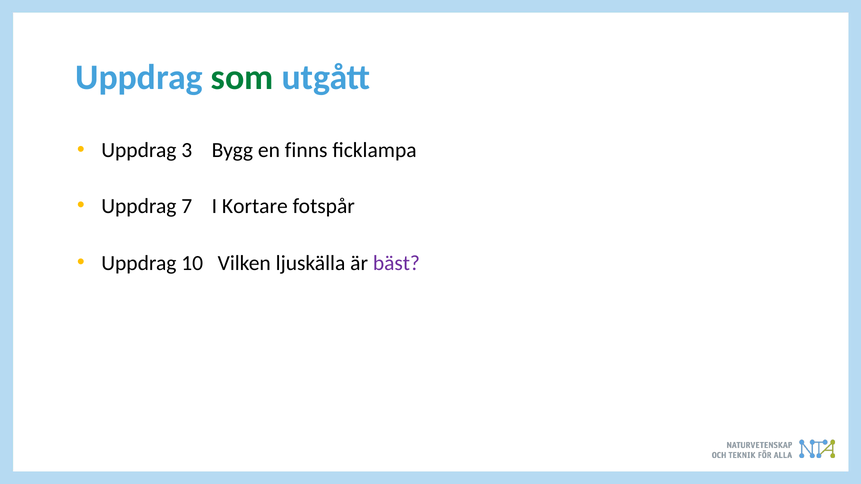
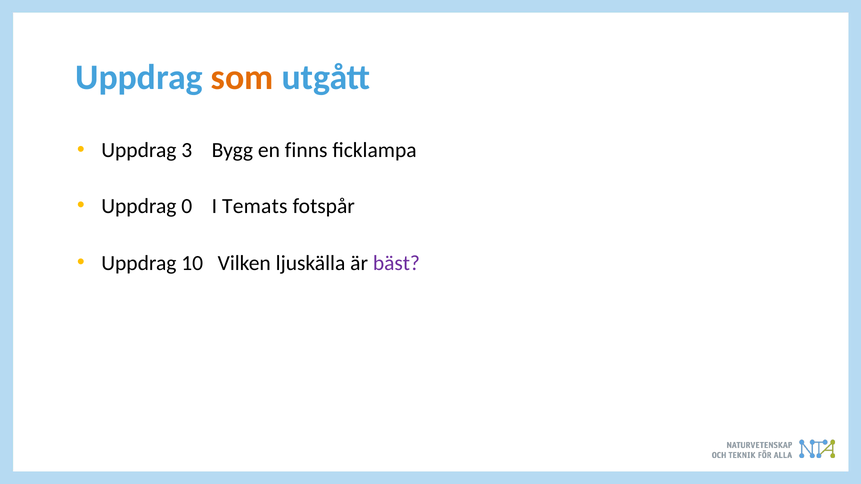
som colour: green -> orange (242, 77)
7: 7 -> 0 (187, 206)
Kortare: Kortare -> Temats (255, 206)
